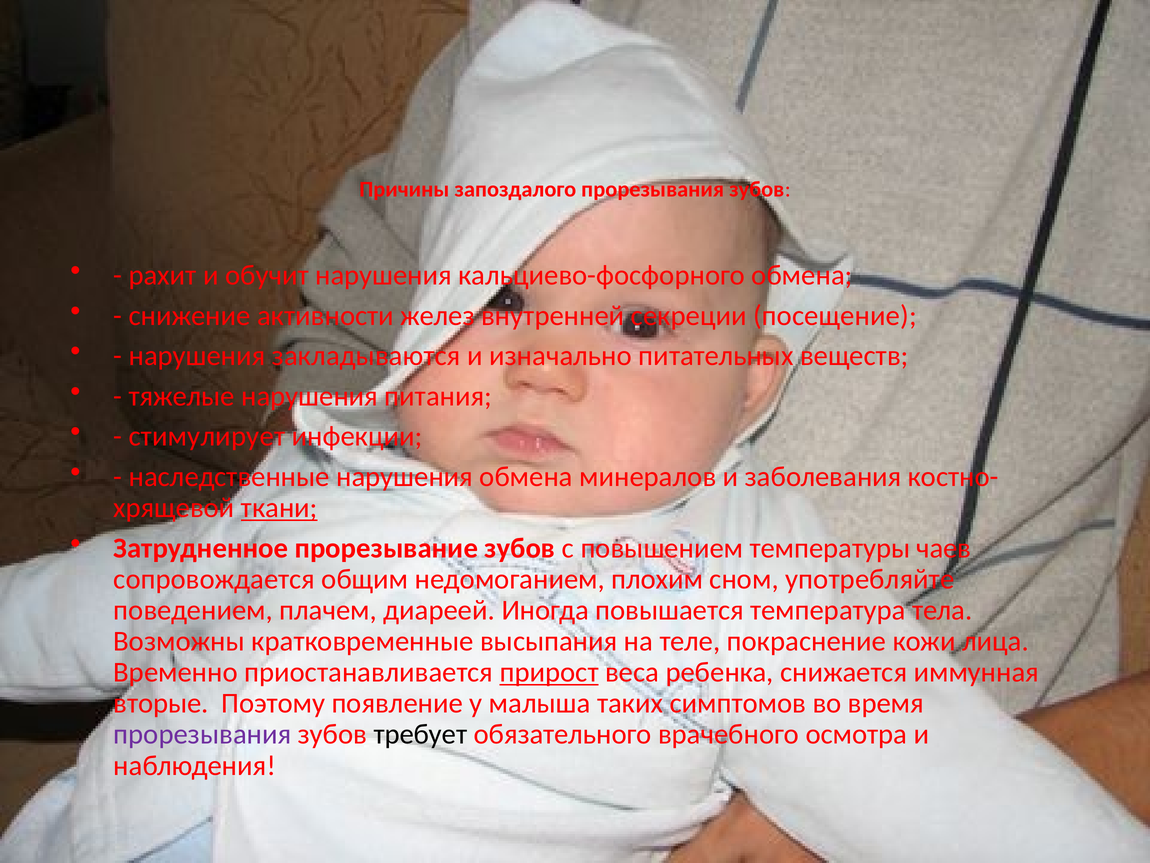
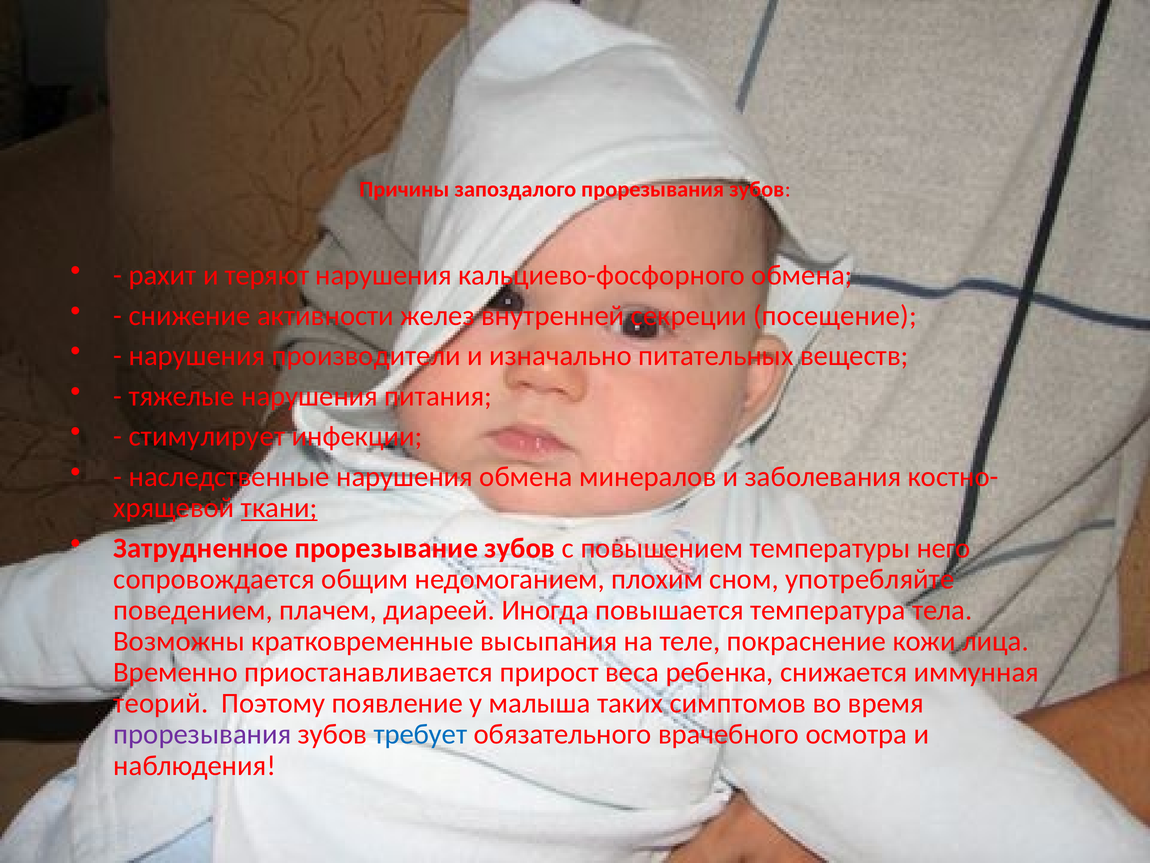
обучит: обучит -> теряют (267, 275)
закладываются: закладываются -> производители (366, 356)
чаев: чаев -> него (944, 548)
прирост underline: present -> none (549, 672)
вторые: вторые -> теорий (161, 703)
требует colour: black -> blue (420, 734)
